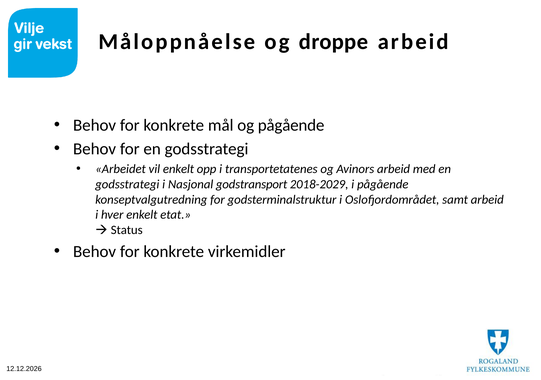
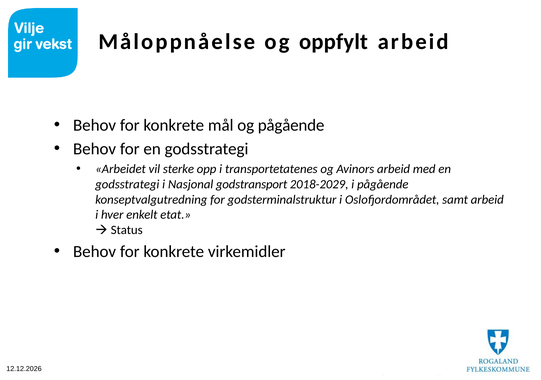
droppe: droppe -> oppfylt (334, 42)
vil enkelt: enkelt -> sterke (178, 169)
